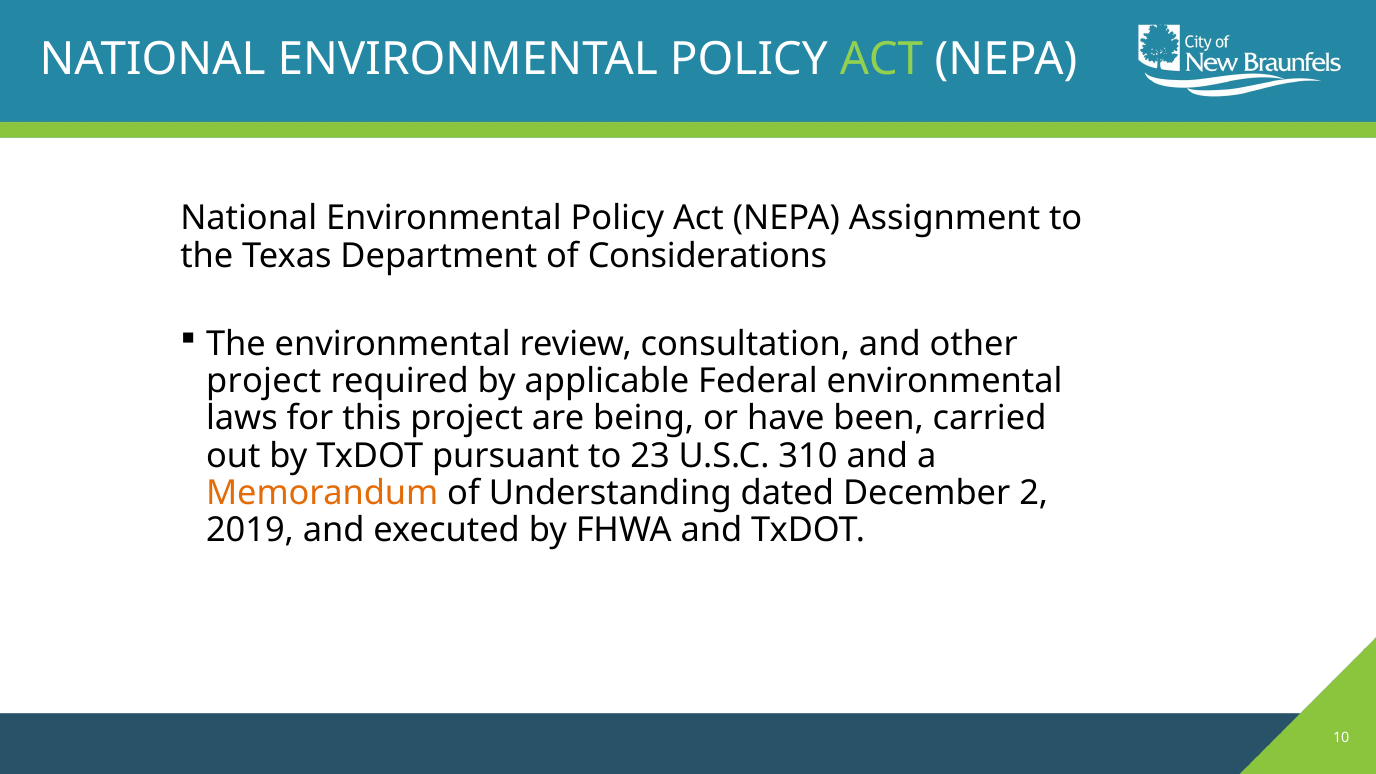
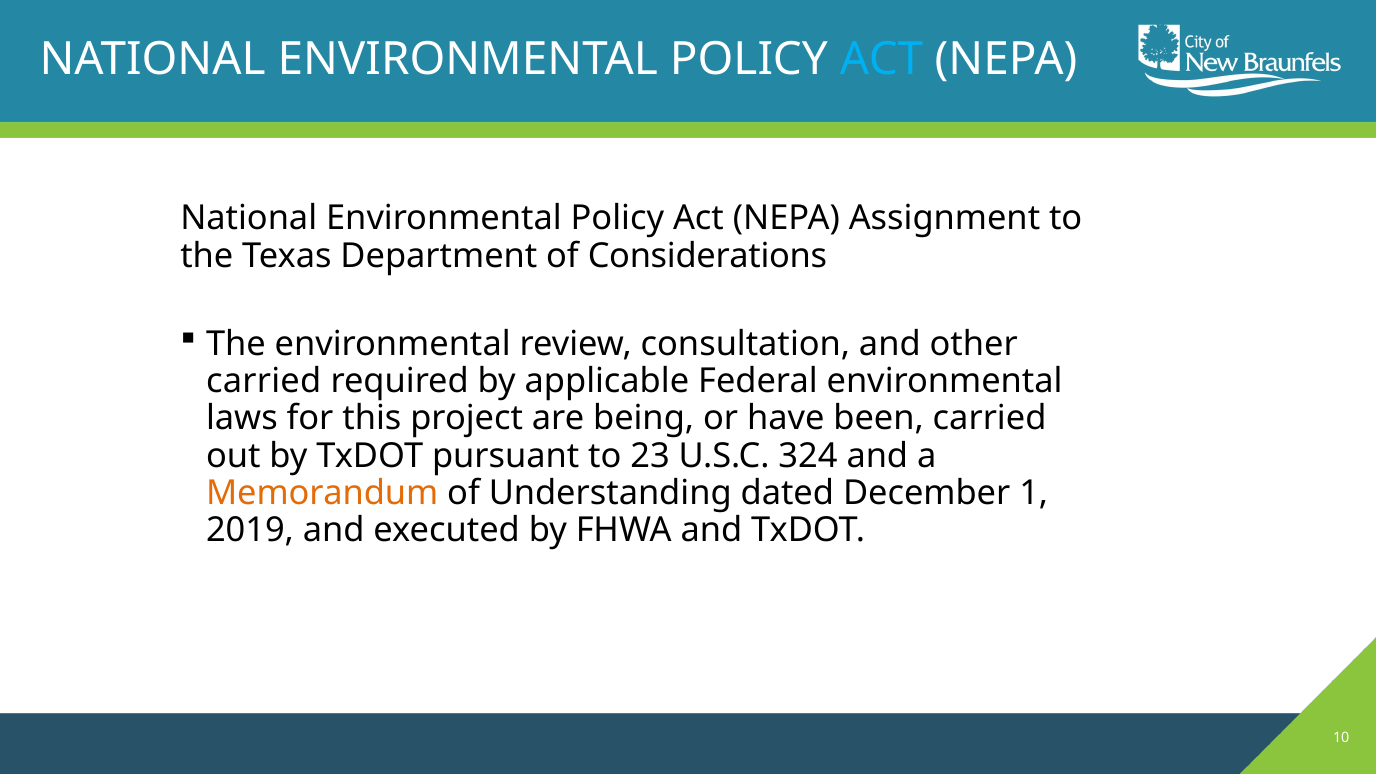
ACT colour: light green -> light blue (881, 59)
project: project -> carried (264, 381)
310: 310 -> 324 (808, 456)
2: 2 -> 1 (1034, 493)
